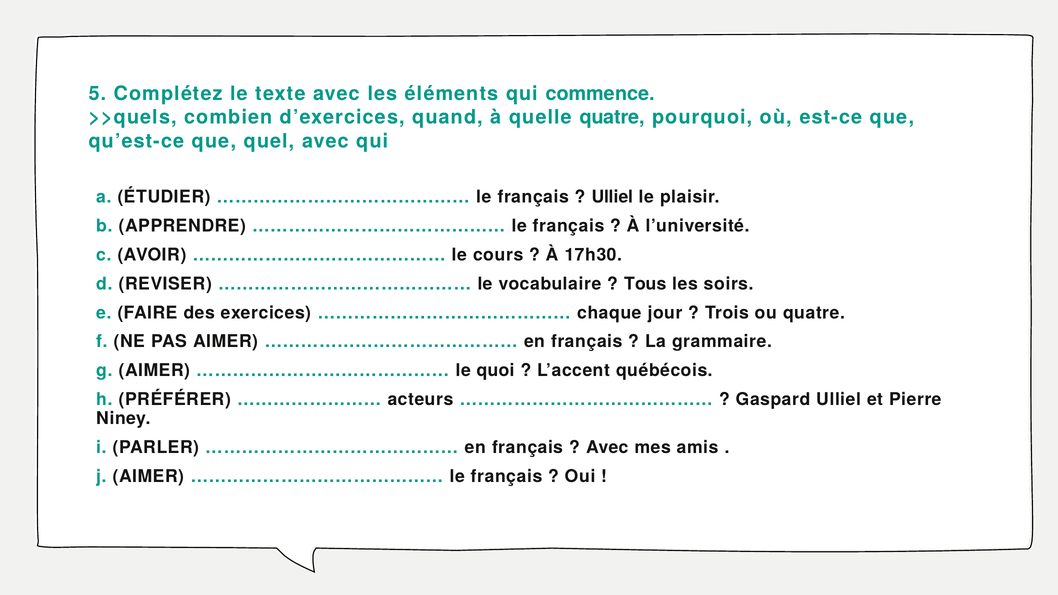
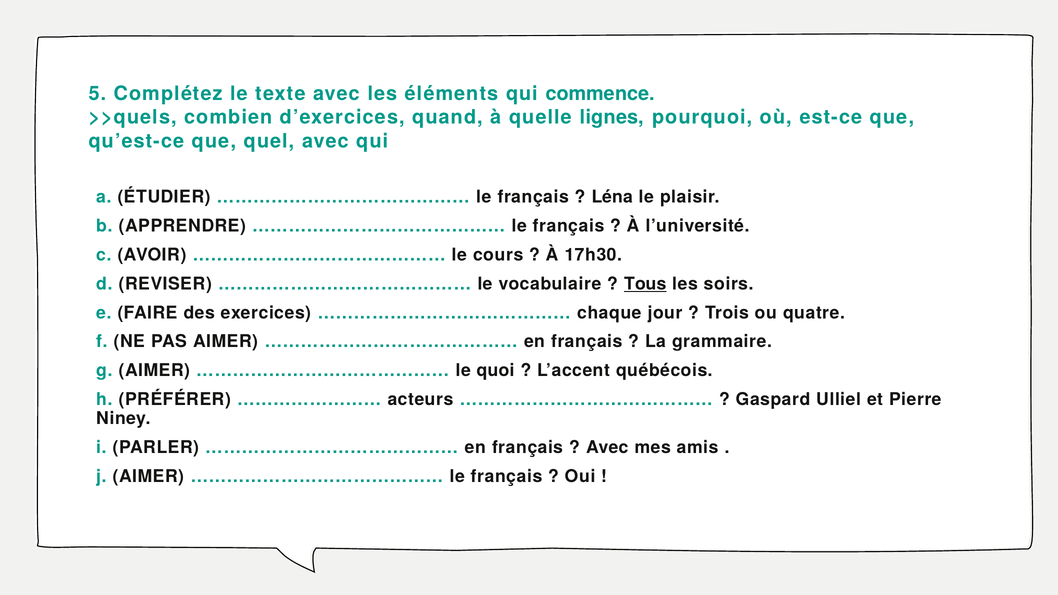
quelle quatre: quatre -> lignes (612, 117)
Ulliel: Ulliel -> Léna (612, 197)
Tous underline: none -> present (645, 284)
